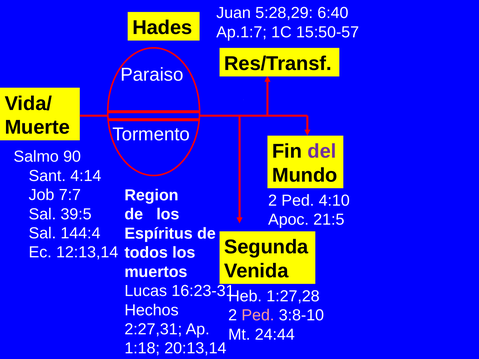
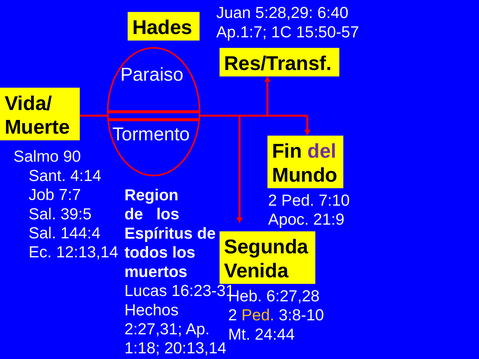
4:10: 4:10 -> 7:10 (334, 201)
21:5: 21:5 -> 21:9 (329, 220)
1:27,28: 1:27,28 -> 6:27,28 (293, 296)
Ped colour: pink -> yellow (258, 316)
